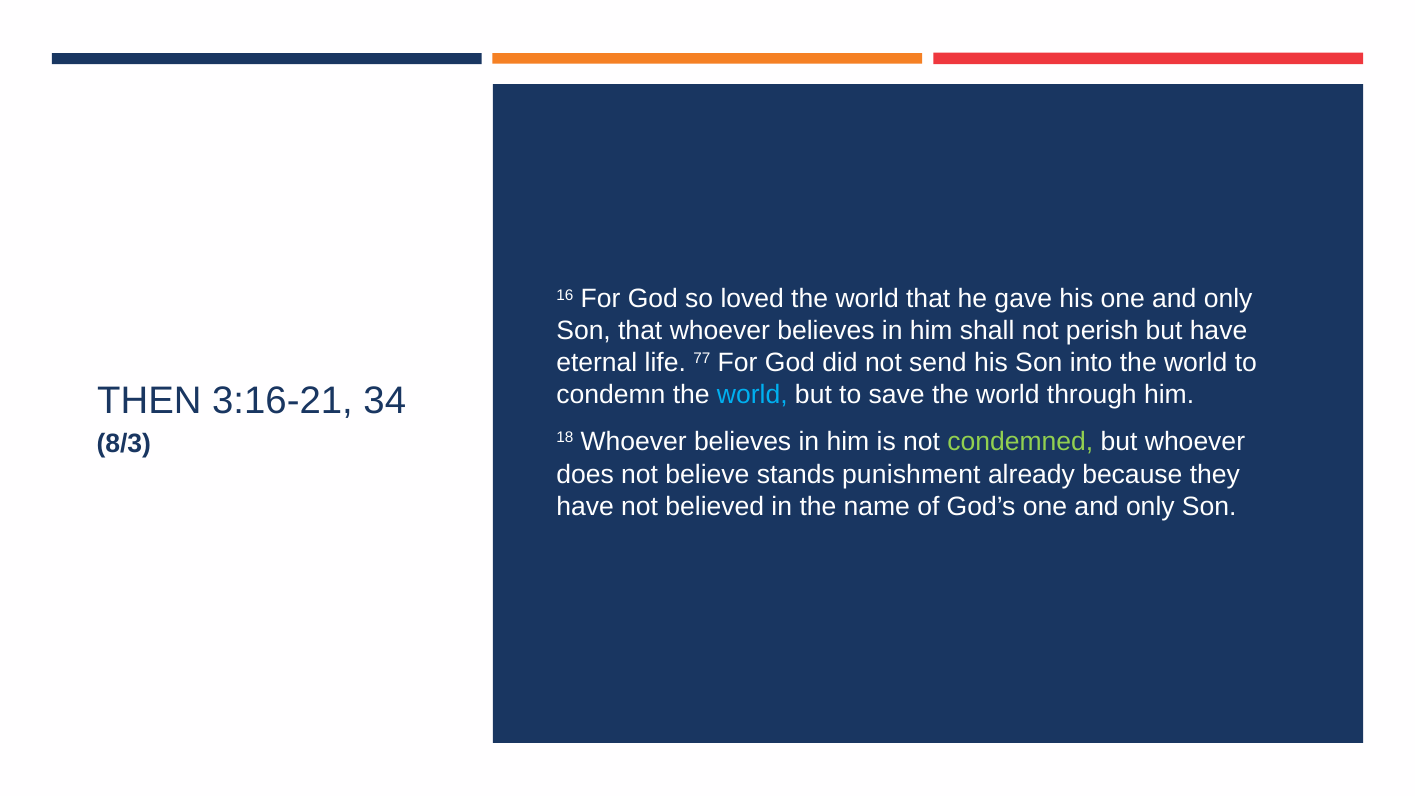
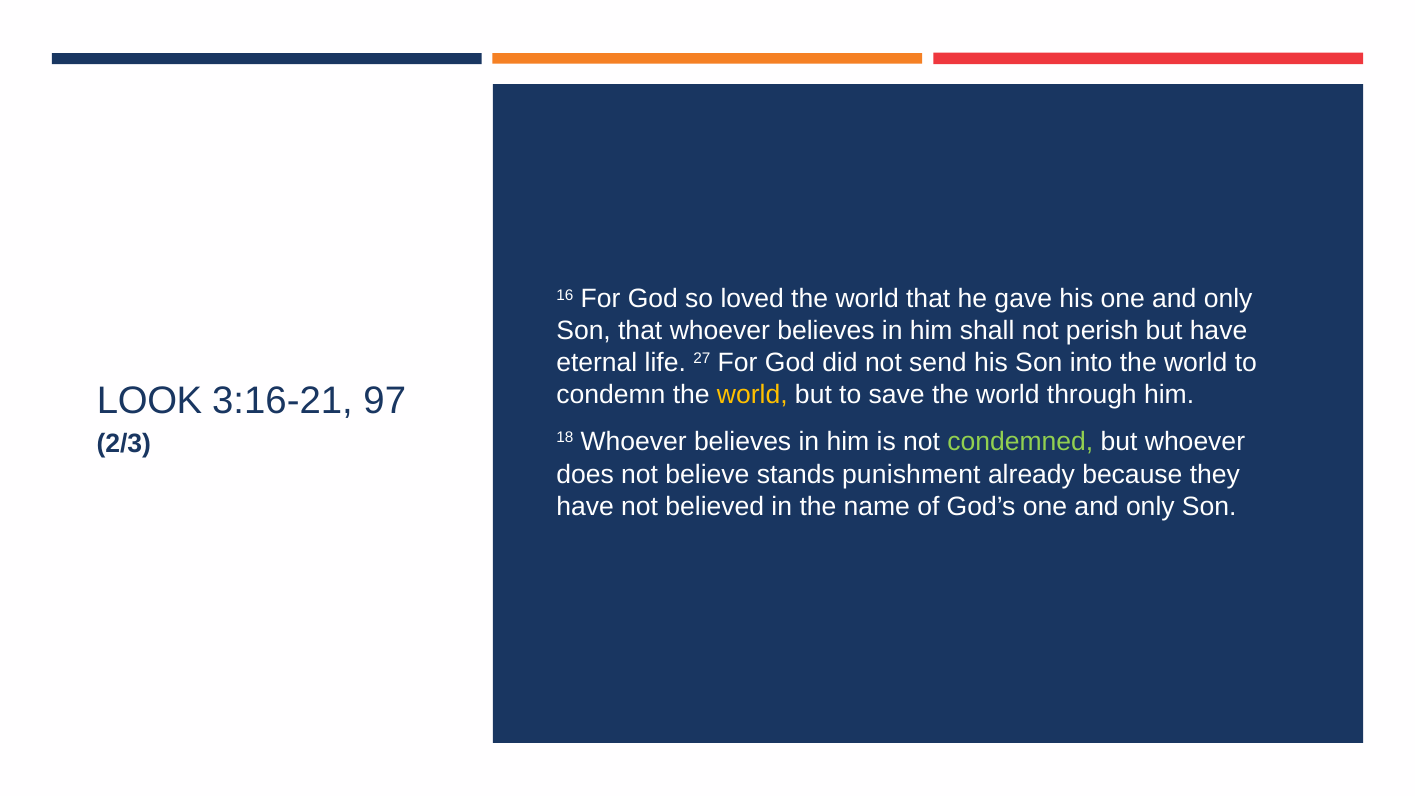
77: 77 -> 27 (702, 359)
world colour: light blue -> yellow (752, 395)
THEN: THEN -> LOOK (150, 401)
34: 34 -> 97 (385, 401)
8/3: 8/3 -> 2/3 (124, 444)
